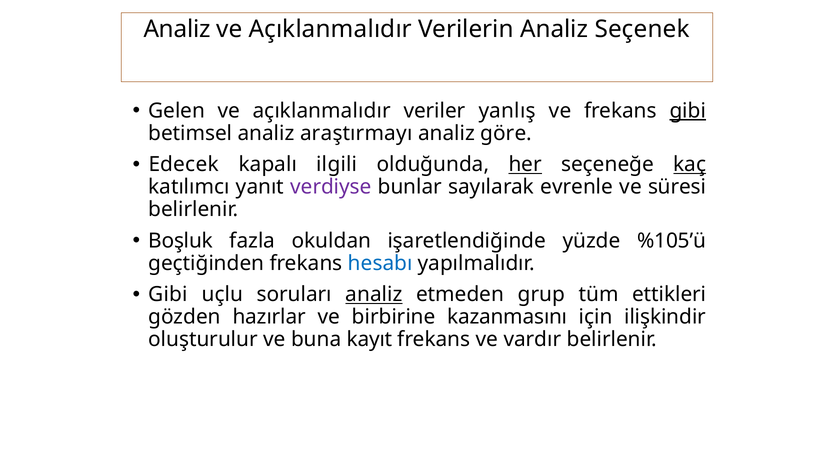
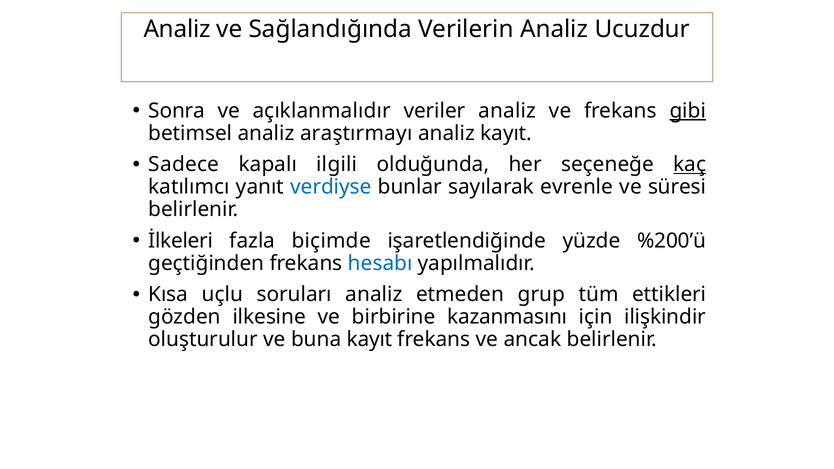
Açıklanmalıdır: Açıklanmalıdır -> Sağlandığında (330, 29)
Seçenek: Seçenek -> Ucuzdur (642, 29)
Gelen: Gelen -> Sonra (177, 111)
veriler yanlış: yanlış -> analiz (507, 111)
analiz göre: göre -> kayıt (506, 133)
Edecek: Edecek -> Sadece (184, 165)
her underline: present -> none (525, 165)
verdiyse colour: purple -> blue (331, 187)
Boşluk: Boşluk -> İlkeleri (181, 241)
okuldan: okuldan -> biçimde (331, 241)
%105’ü: %105’ü -> %200’ü (672, 241)
Gibi: Gibi -> Kısa (168, 295)
analiz underline: present -> none (374, 295)
hazırlar: hazırlar -> ilkesine (269, 317)
vardır: vardır -> ancak (532, 340)
